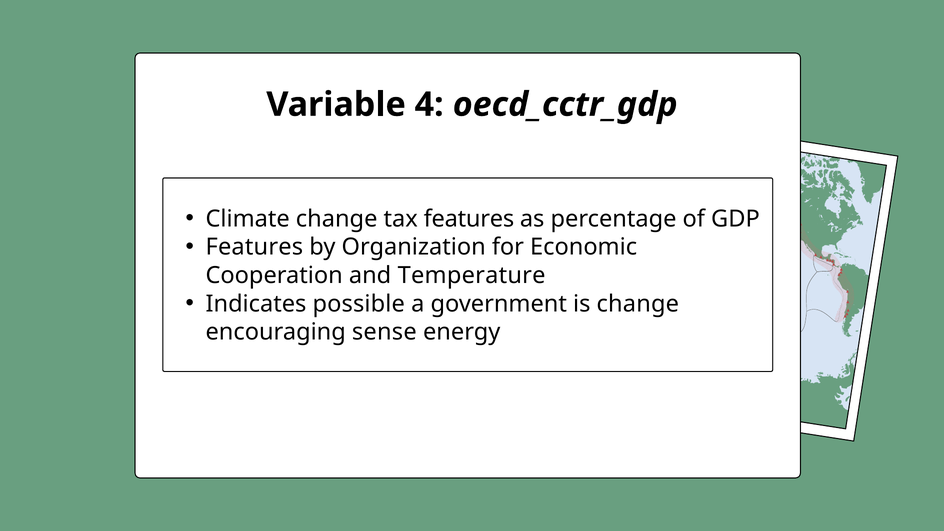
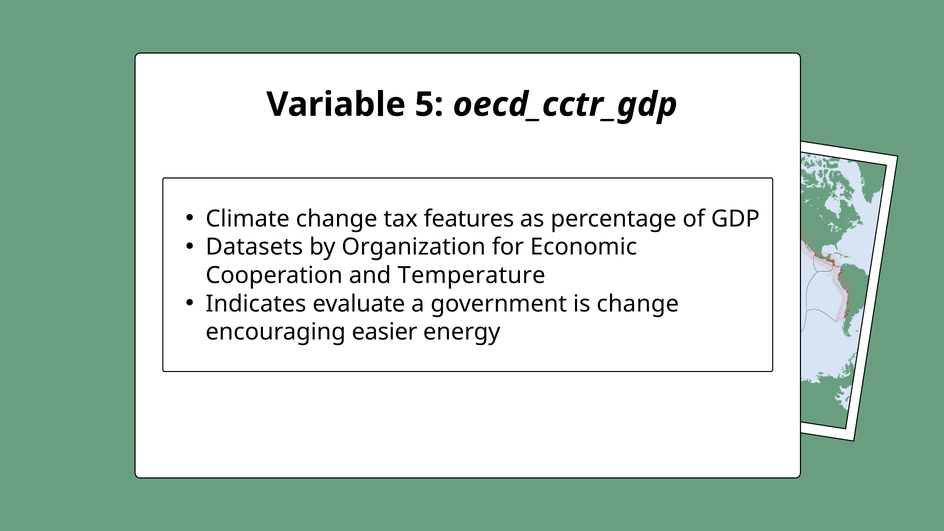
4: 4 -> 5 (429, 105)
Features: Features -> Datasets (254, 247)
possible: possible -> evaluate (359, 304)
sense: sense -> easier (385, 332)
